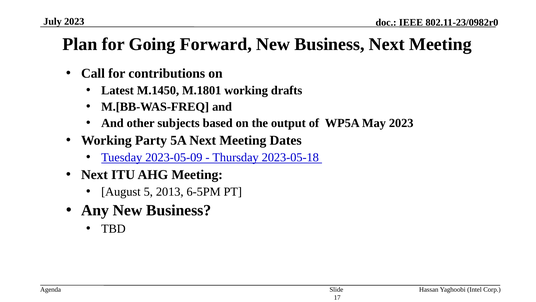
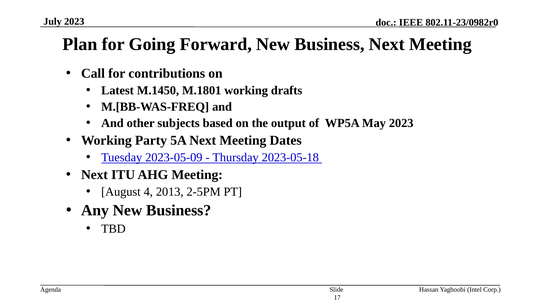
5: 5 -> 4 (148, 191)
6-5PM: 6-5PM -> 2-5PM (204, 191)
